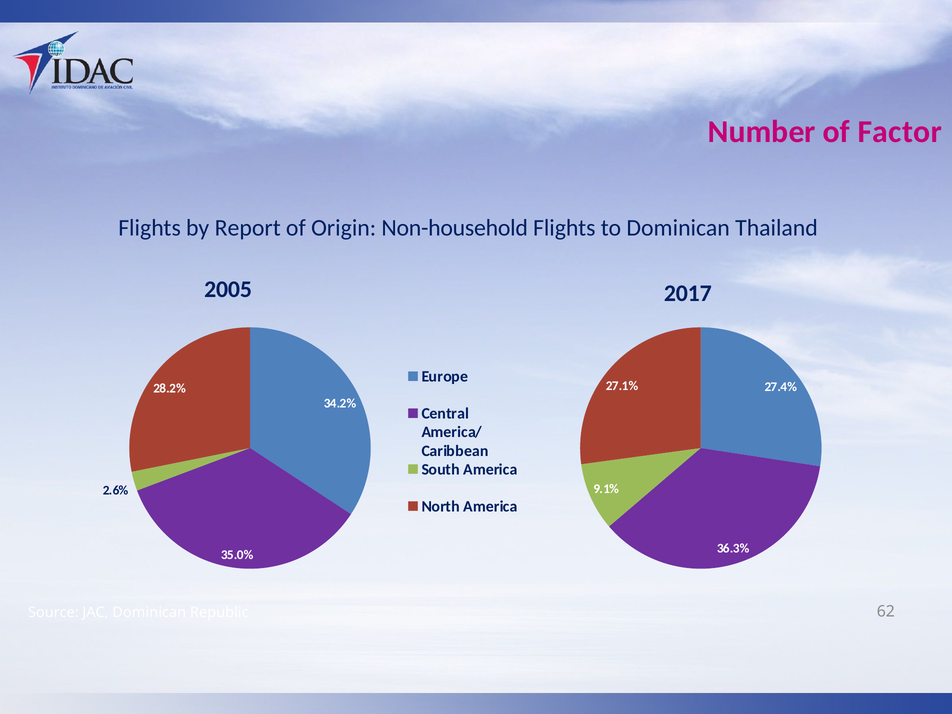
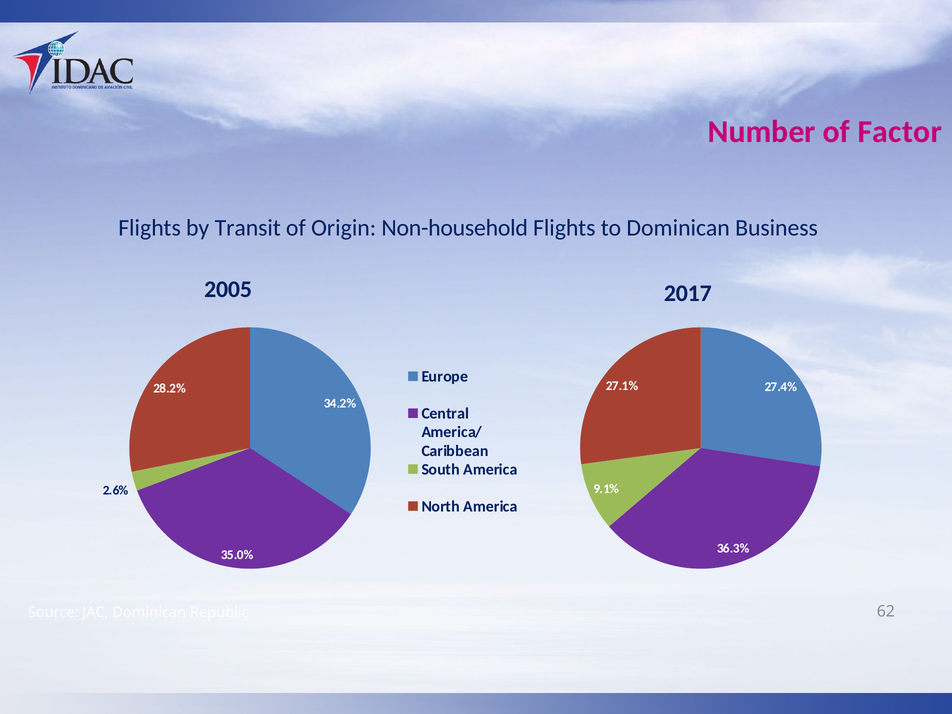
Report: Report -> Transit (248, 228)
Thailand: Thailand -> Business (777, 228)
